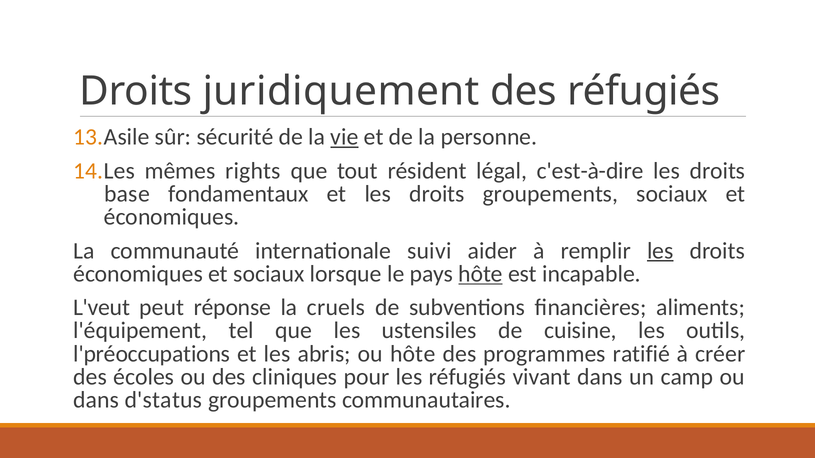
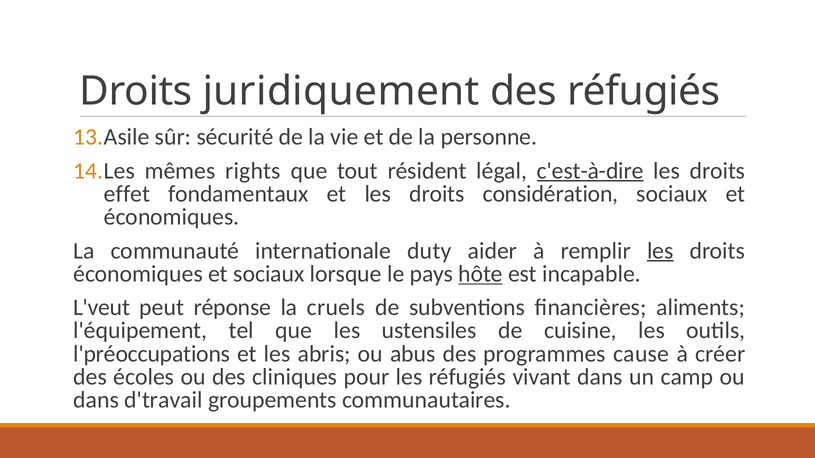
vie underline: present -> none (345, 137)
c'est-à-dire underline: none -> present (590, 171)
base: base -> effet (127, 194)
droits groupements: groupements -> considération (551, 194)
suivi: suivi -> duty (429, 251)
ou hôte: hôte -> abus (413, 354)
ratifié: ratifié -> cause (641, 354)
d'status: d'status -> d'travail (163, 400)
